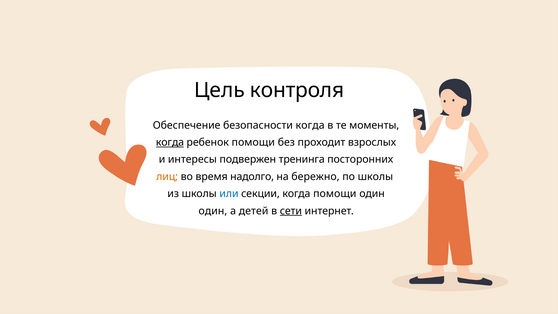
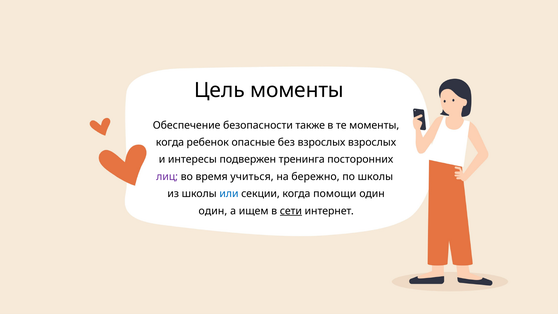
Цель контроля: контроля -> моменты (297, 90)
безопасности когда: когда -> также (310, 125)
когда underline: present -> none (170, 142)
ребенок помощи: помощи -> опасные (253, 142)
без проходит: проходит -> взрослых (321, 142)
лиц colour: orange -> purple (167, 177)
надолго: надолго -> учиться (252, 177)
детей: детей -> ищем (254, 211)
